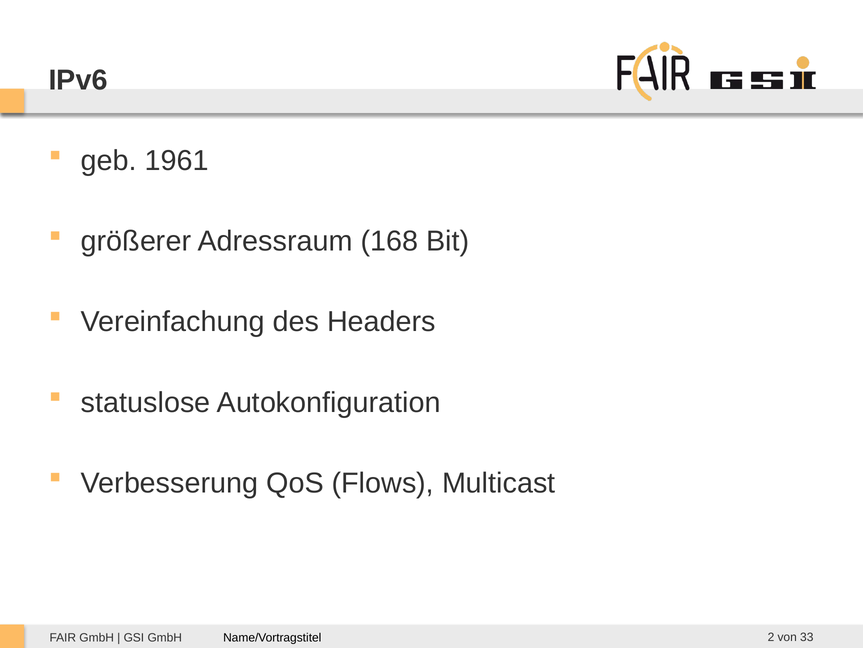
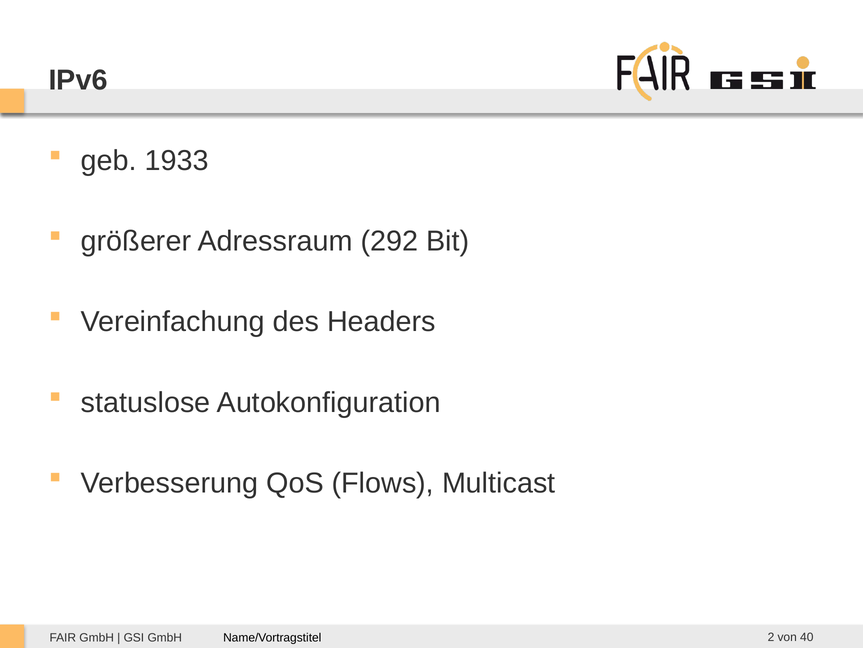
1961: 1961 -> 1933 (177, 161)
168: 168 -> 292 (389, 241)
33: 33 -> 40 (807, 636)
